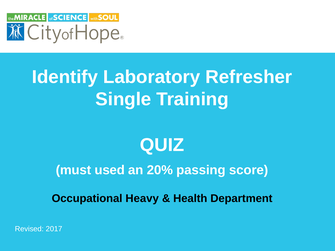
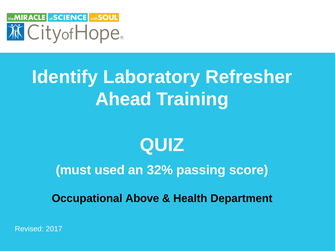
Single: Single -> Ahead (123, 99)
20%: 20% -> 32% (160, 170)
Heavy: Heavy -> Above (142, 199)
